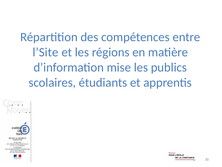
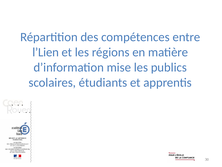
l’Site: l’Site -> l’Lien (46, 52)
